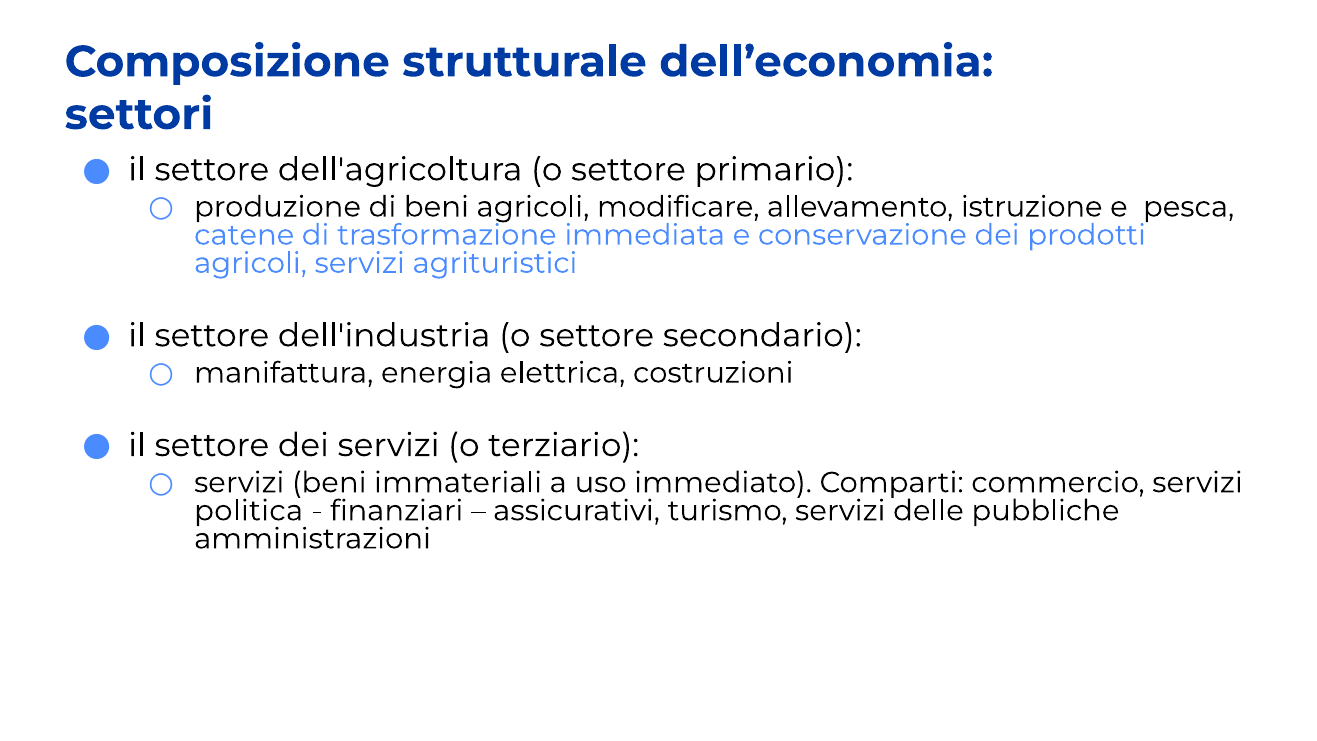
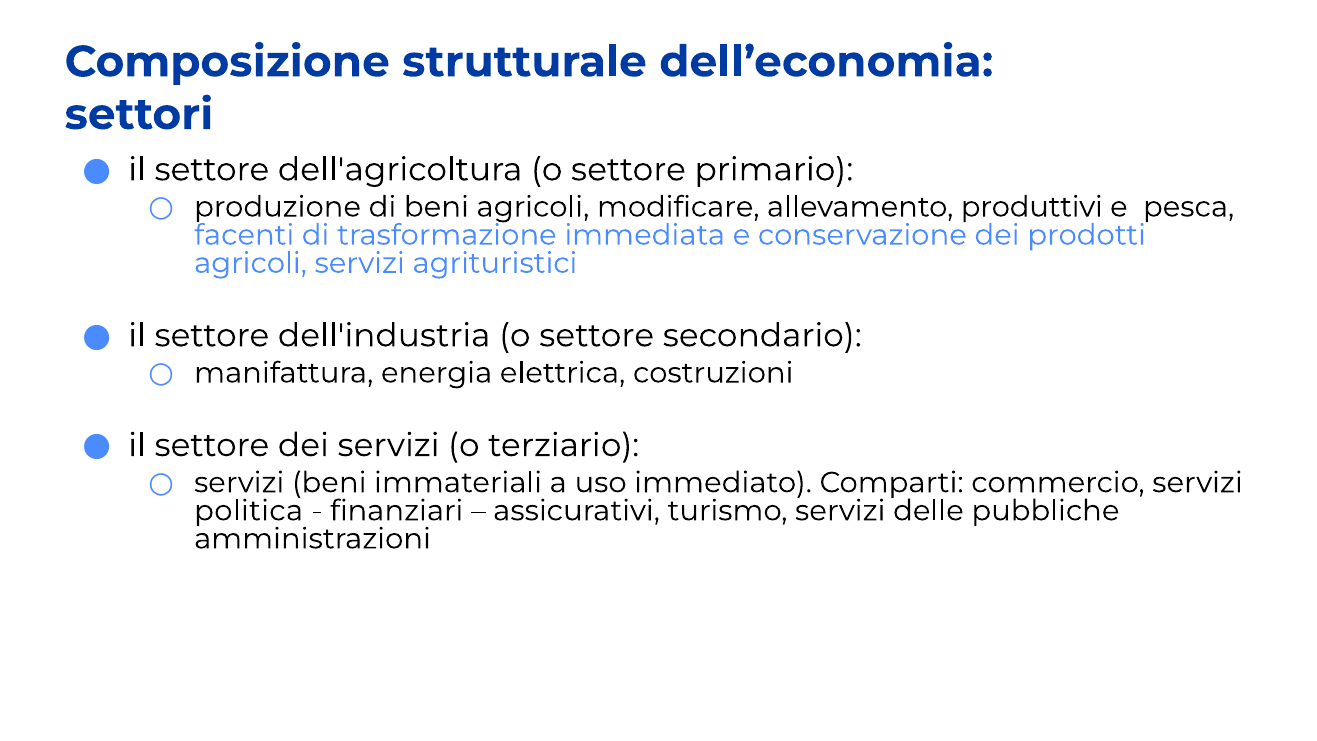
istruzione: istruzione -> produttivi (1032, 207)
catene: catene -> facenti (244, 235)
